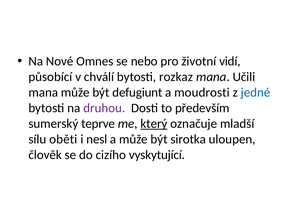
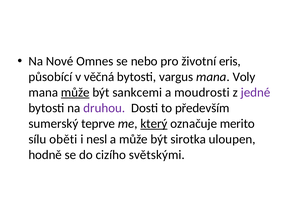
vidí: vidí -> eris (230, 61)
chválí: chválí -> věčná (99, 77)
rozkaz: rozkaz -> vargus (176, 77)
Učili: Učili -> Voly (244, 77)
může underline: none -> present (75, 92)
defugiunt: defugiunt -> sankcemi (137, 92)
jedné colour: blue -> purple (256, 92)
mladší: mladší -> merito (237, 124)
člověk: člověk -> hodně (45, 155)
vyskytující: vyskytující -> světskými (157, 155)
